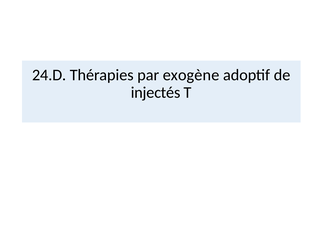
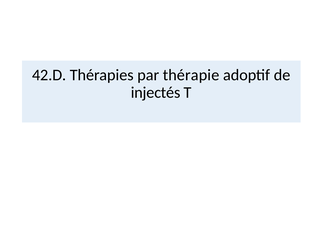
24.D: 24.D -> 42.D (49, 75)
exogène: exogène -> thérapie (191, 75)
